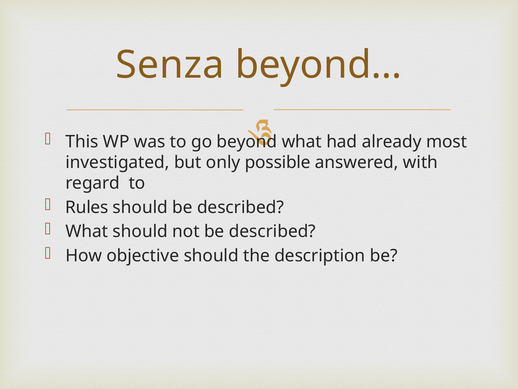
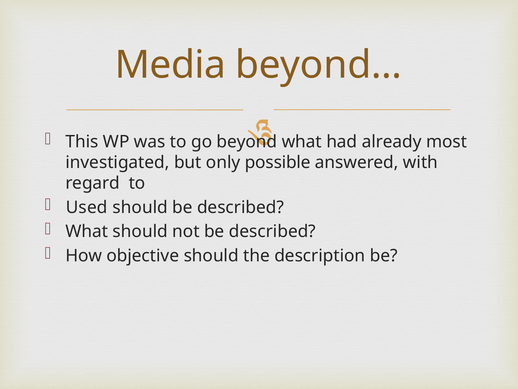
Senza: Senza -> Media (170, 65)
Rules: Rules -> Used (87, 207)
